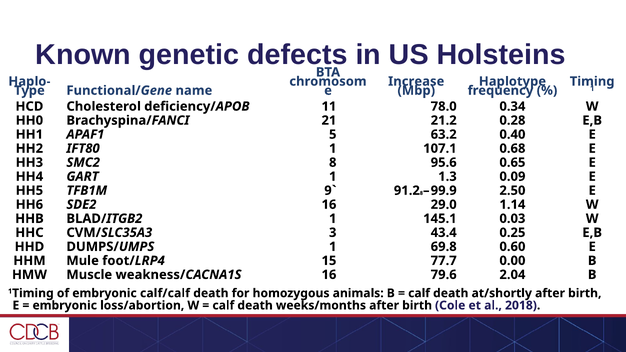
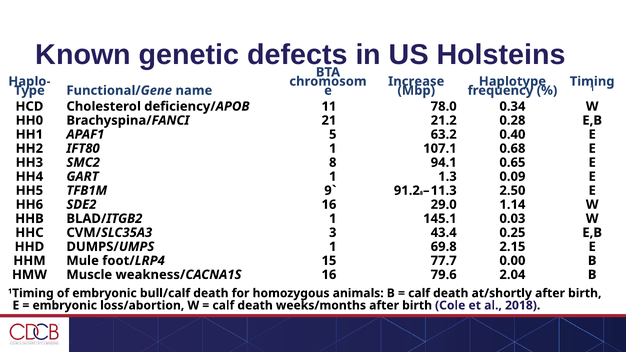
95.6: 95.6 -> 94.1 (444, 163)
99.9: 99.9 -> 11.3 (444, 191)
0.60: 0.60 -> 2.15 (512, 247)
calf/calf: calf/calf -> bull/calf (165, 293)
